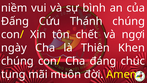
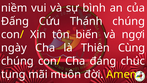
chết: chết -> biến (87, 34)
Khen: Khen -> Cùng (132, 48)
